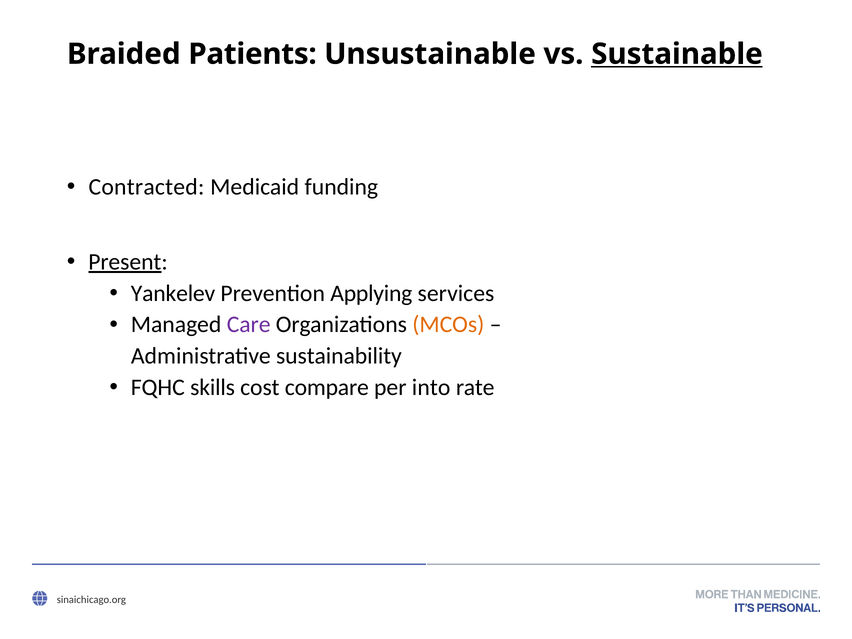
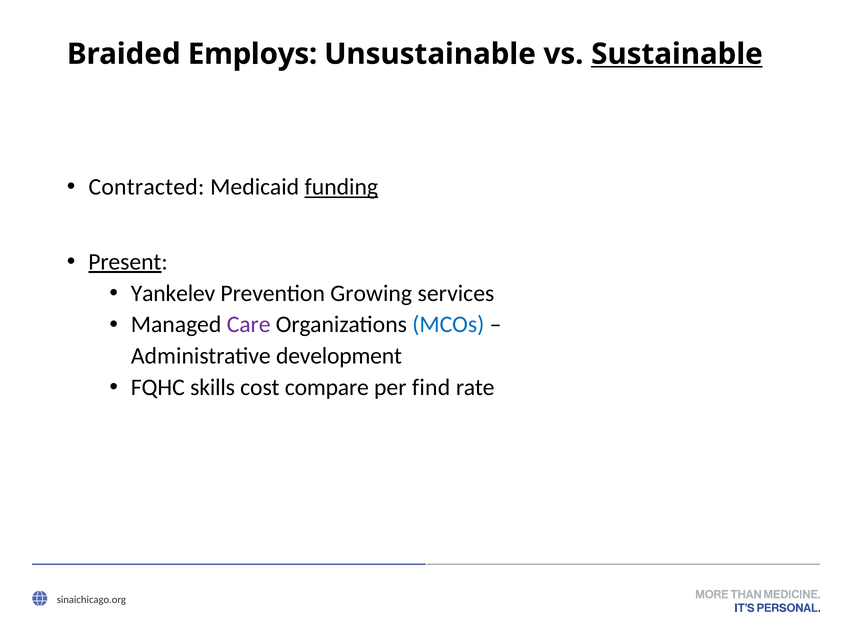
Patients: Patients -> Employs (253, 54)
funding underline: none -> present (341, 187)
Applying: Applying -> Growing (371, 293)
MCOs colour: orange -> blue (448, 325)
sustainability: sustainability -> development (339, 356)
into: into -> find (431, 388)
